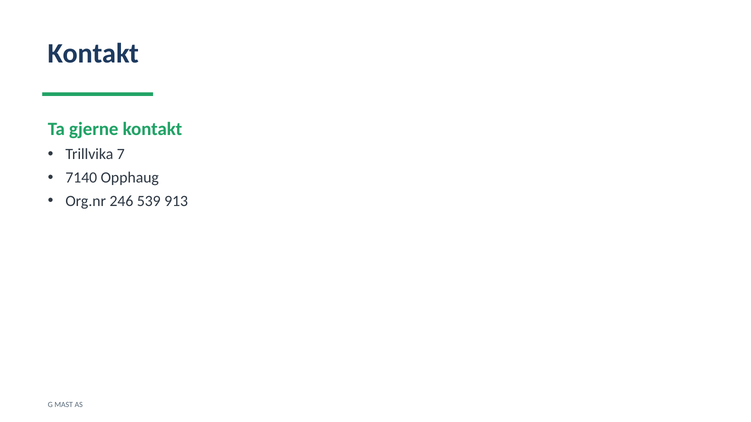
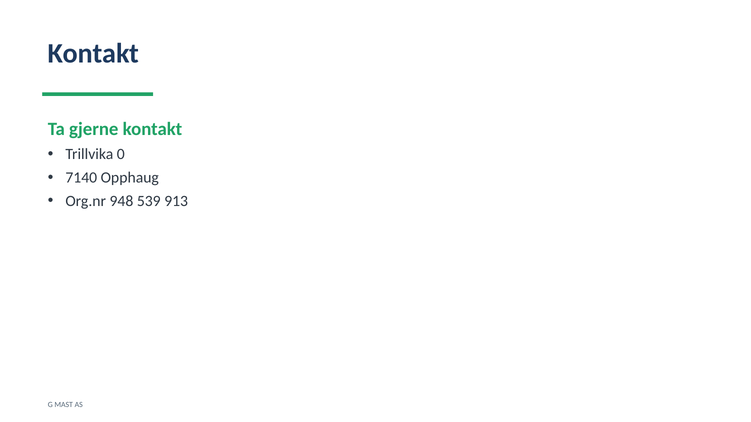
7: 7 -> 0 (121, 154)
246: 246 -> 948 (121, 201)
